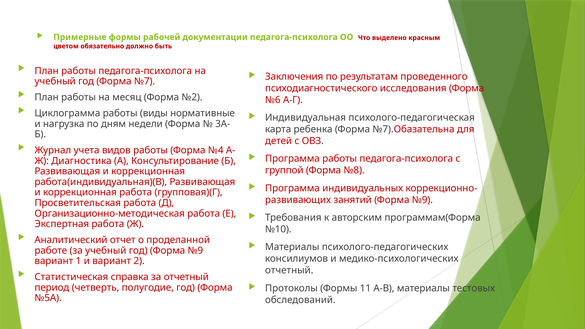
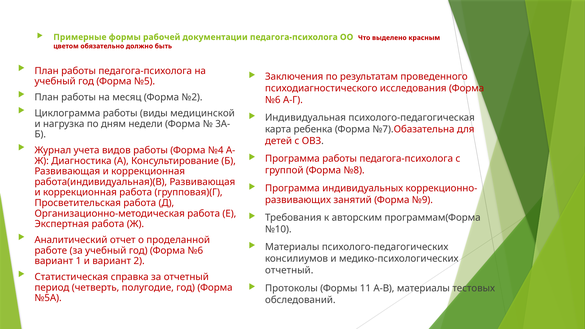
№7: №7 -> №5 (145, 81)
нормативные: нормативные -> медицинской (202, 113)
год Форма №9: №9 -> №6 (195, 251)
